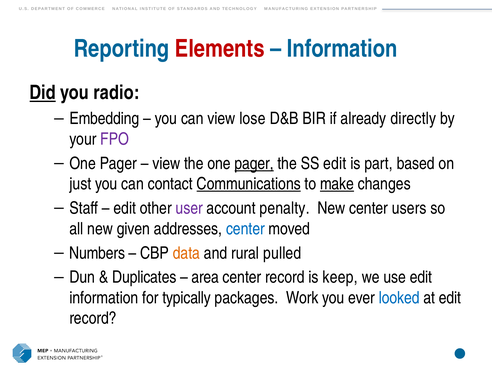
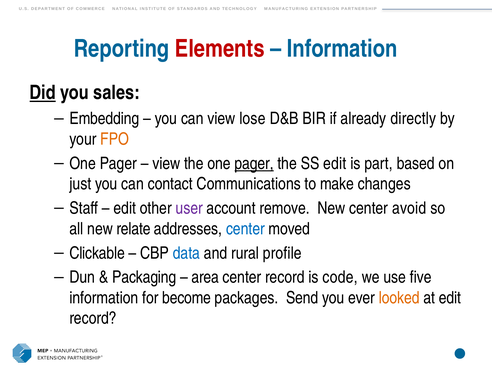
radio: radio -> sales (117, 93)
FPO colour: purple -> orange (115, 139)
Communications underline: present -> none (249, 184)
make underline: present -> none (337, 184)
penalty: penalty -> remove (285, 208)
users: users -> avoid (409, 208)
given: given -> relate (133, 229)
Numbers: Numbers -> Clickable (97, 253)
data colour: orange -> blue (186, 253)
pulled: pulled -> profile (282, 253)
Duplicates: Duplicates -> Packaging (144, 277)
keep: keep -> code (340, 277)
use edit: edit -> five (421, 277)
typically: typically -> become (187, 298)
Work: Work -> Send (302, 298)
looked colour: blue -> orange (399, 298)
